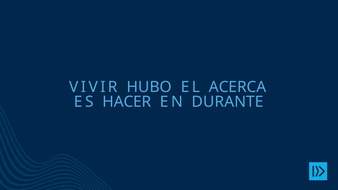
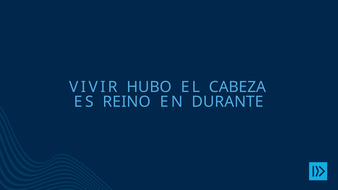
ACERCA: ACERCA -> CABEZA (238, 87)
HACER: HACER -> REINO (127, 102)
